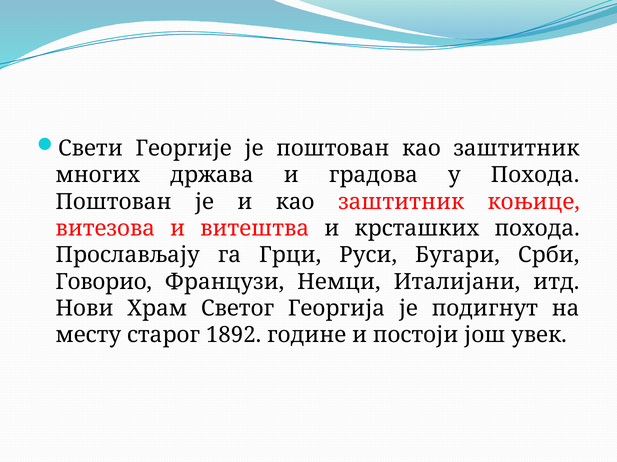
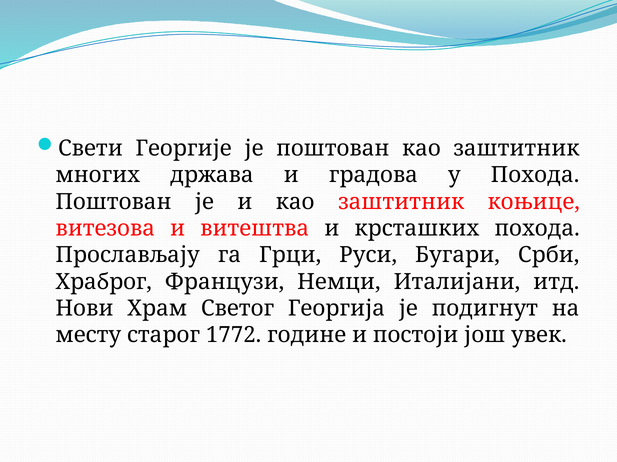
Говорио: Говорио -> Храброг (104, 282)
1892: 1892 -> 1772 (234, 336)
